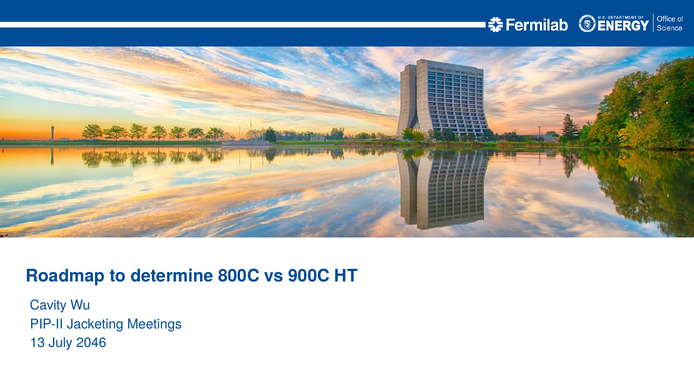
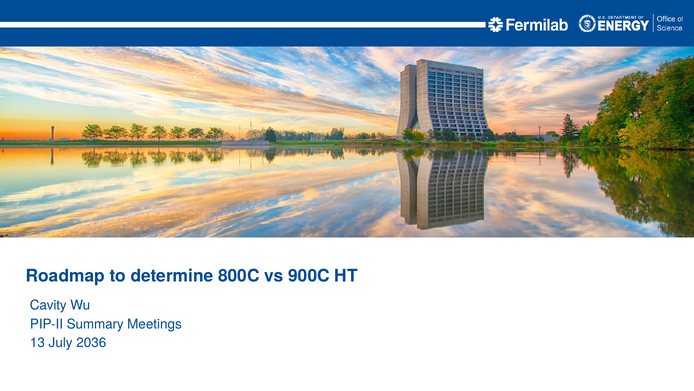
Jacketing: Jacketing -> Summary (95, 324)
2046: 2046 -> 2036 (91, 342)
